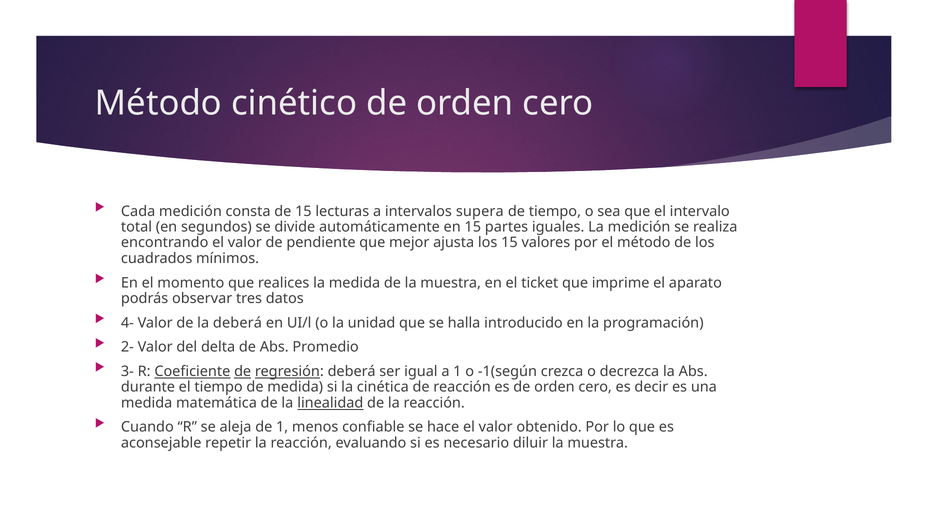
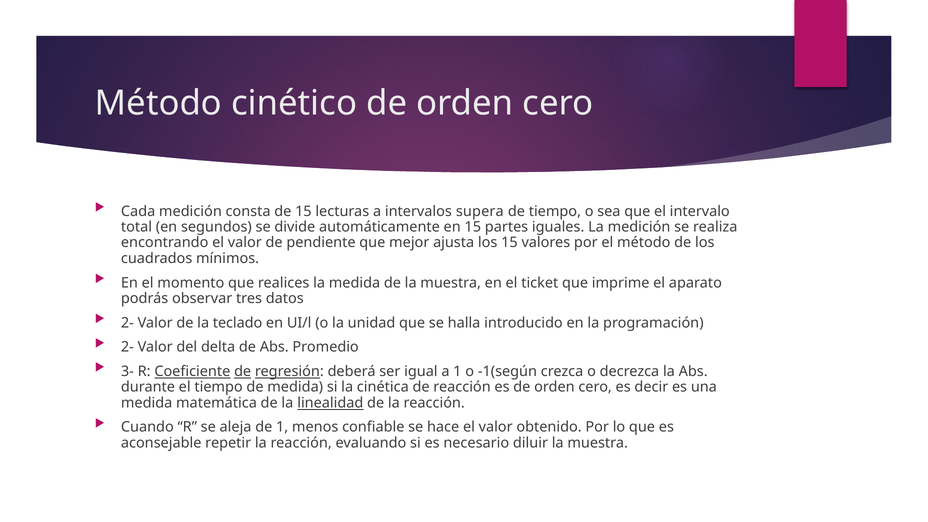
4-: 4- -> 2- (127, 323)
la deberá: deberá -> teclado (238, 323)
